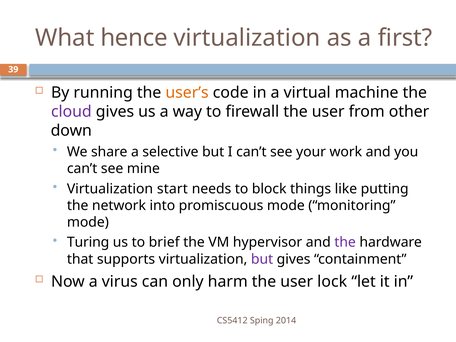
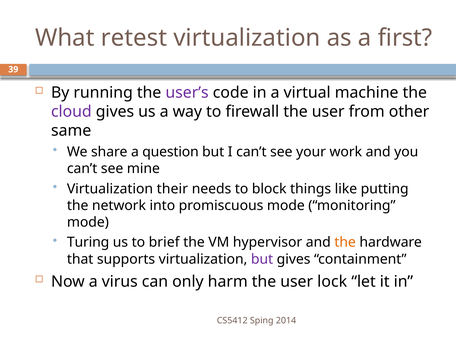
hence: hence -> retest (134, 38)
user’s colour: orange -> purple (187, 93)
down: down -> same (71, 131)
selective: selective -> question (171, 152)
start: start -> their (172, 189)
the colour: purple -> orange (345, 242)
